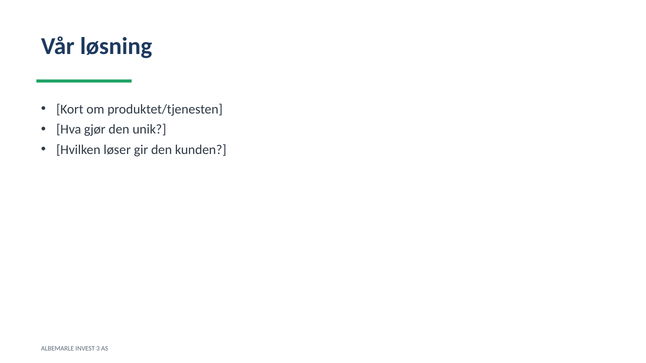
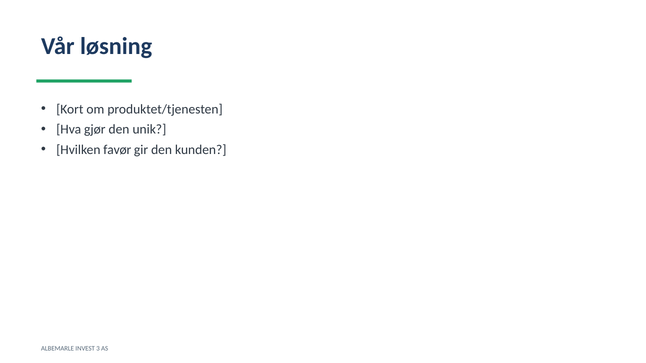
løser: løser -> favør (117, 150)
